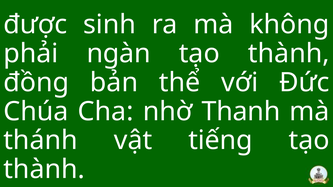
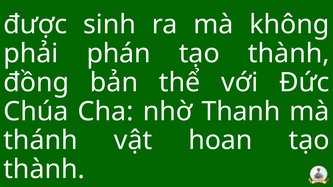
ngàn: ngàn -> phán (119, 54)
tiếng: tiếng -> hoan (220, 141)
